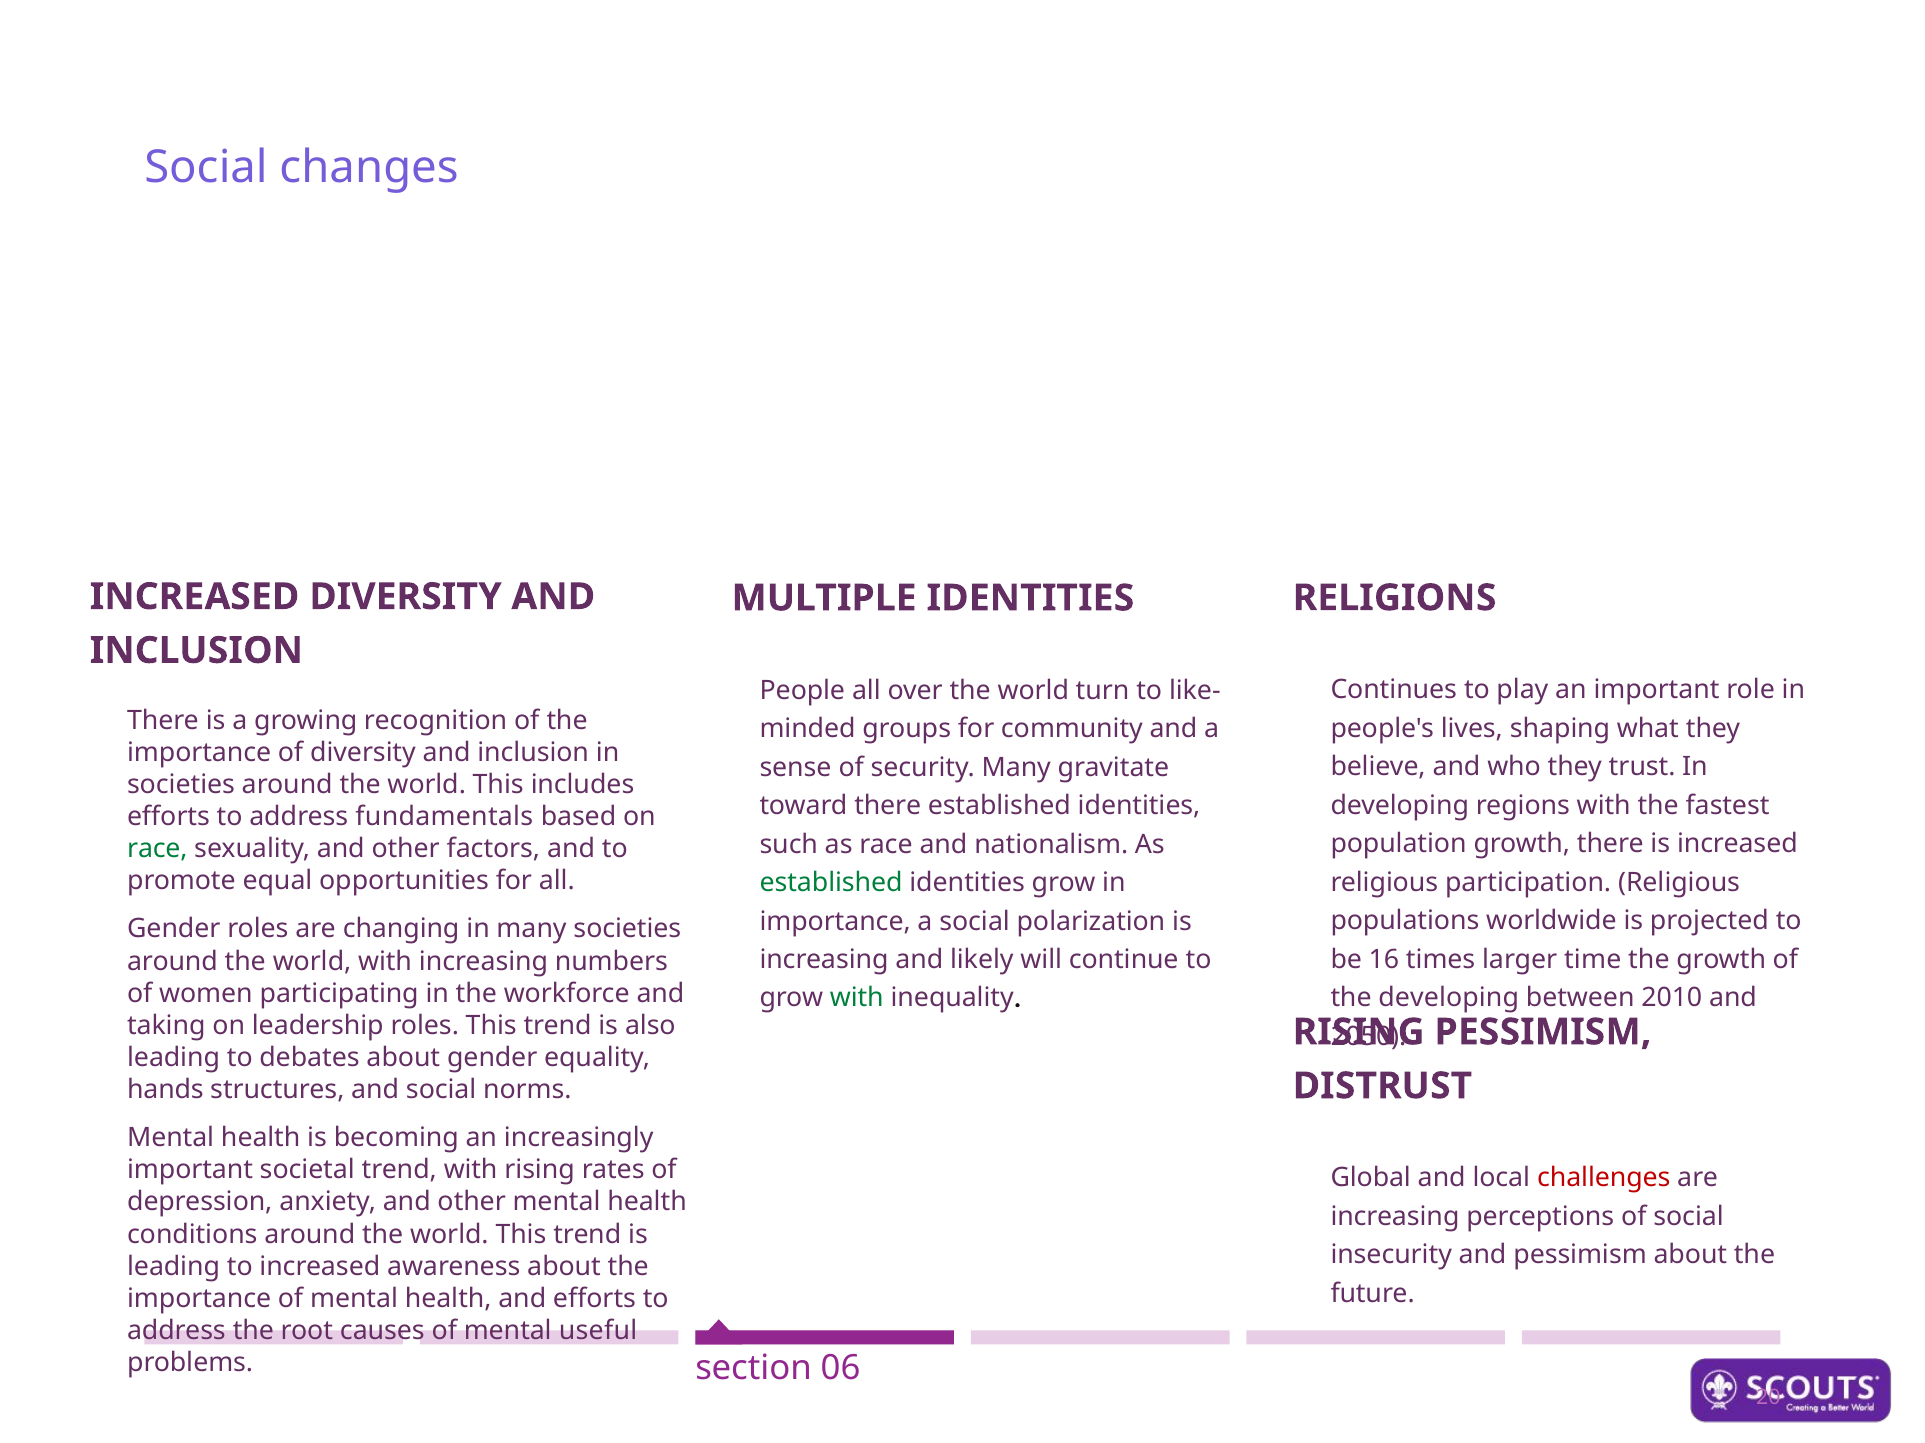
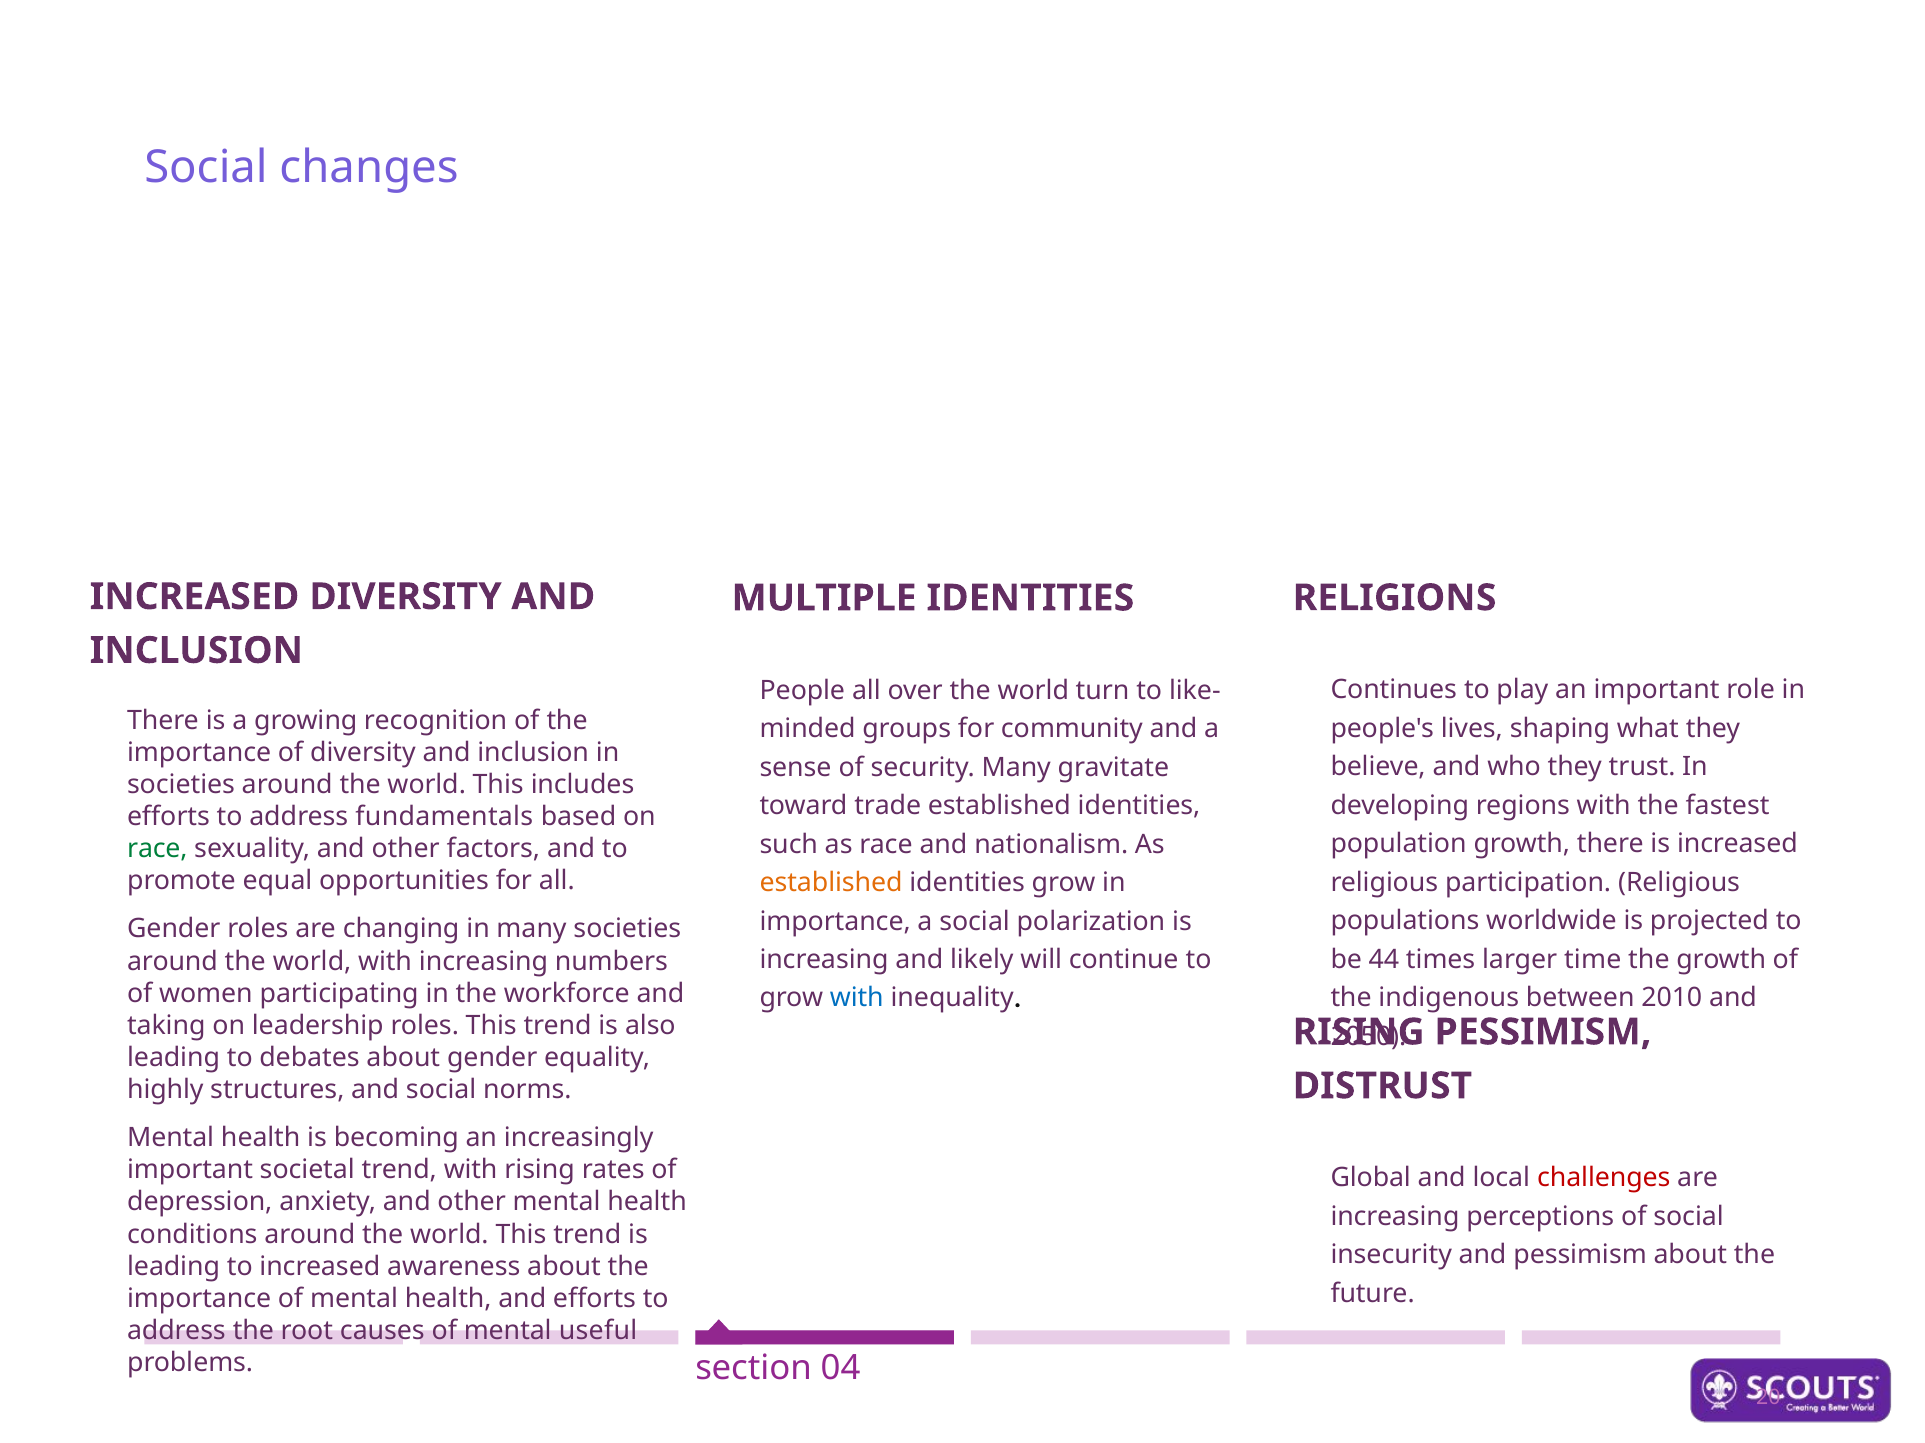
toward there: there -> trade (888, 806)
established colour: green -> orange (831, 883)
16: 16 -> 44 (1384, 960)
the developing: developing -> indigenous (1449, 998)
with colour: green -> blue (857, 999)
hands: hands -> highly (165, 1090)
06: 06 -> 04 (841, 1369)
